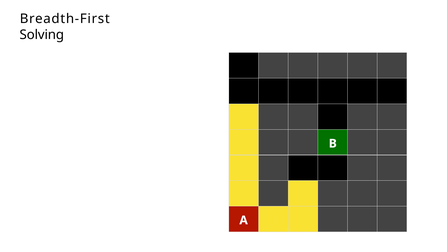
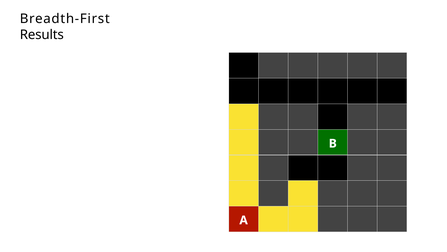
Solving: Solving -> Results (42, 35)
